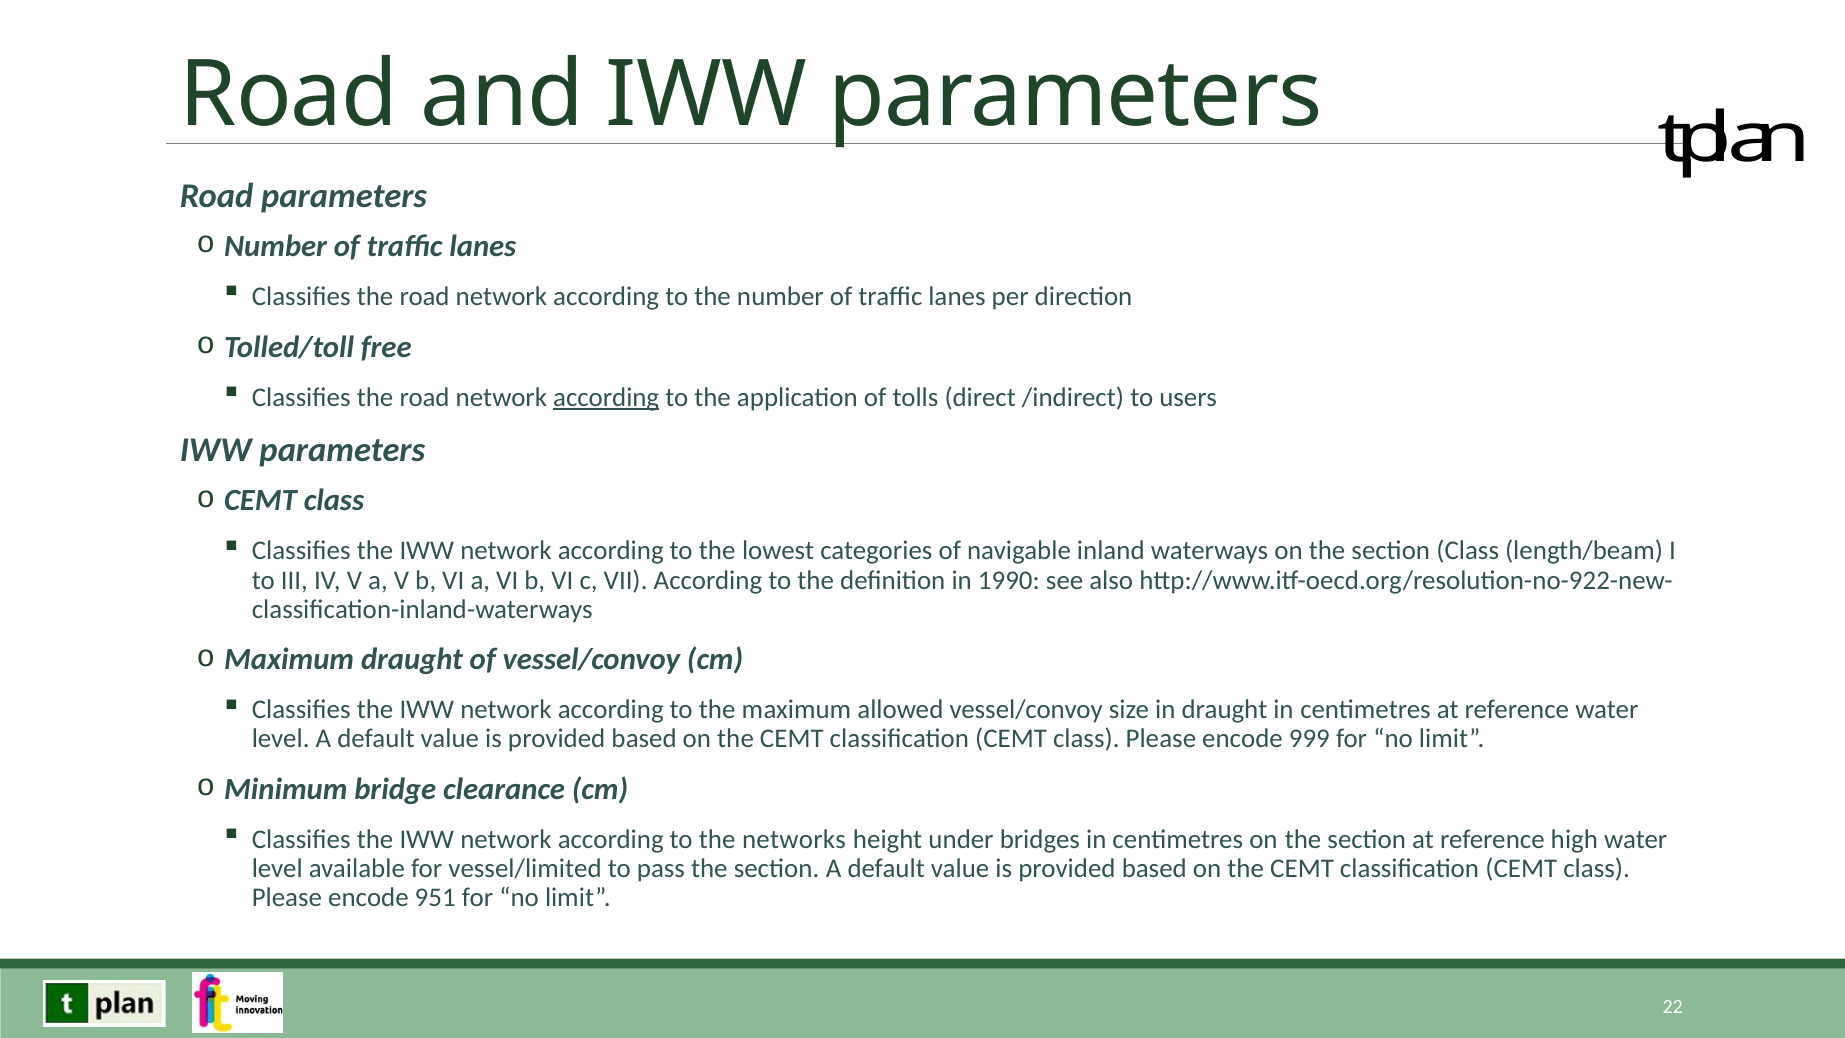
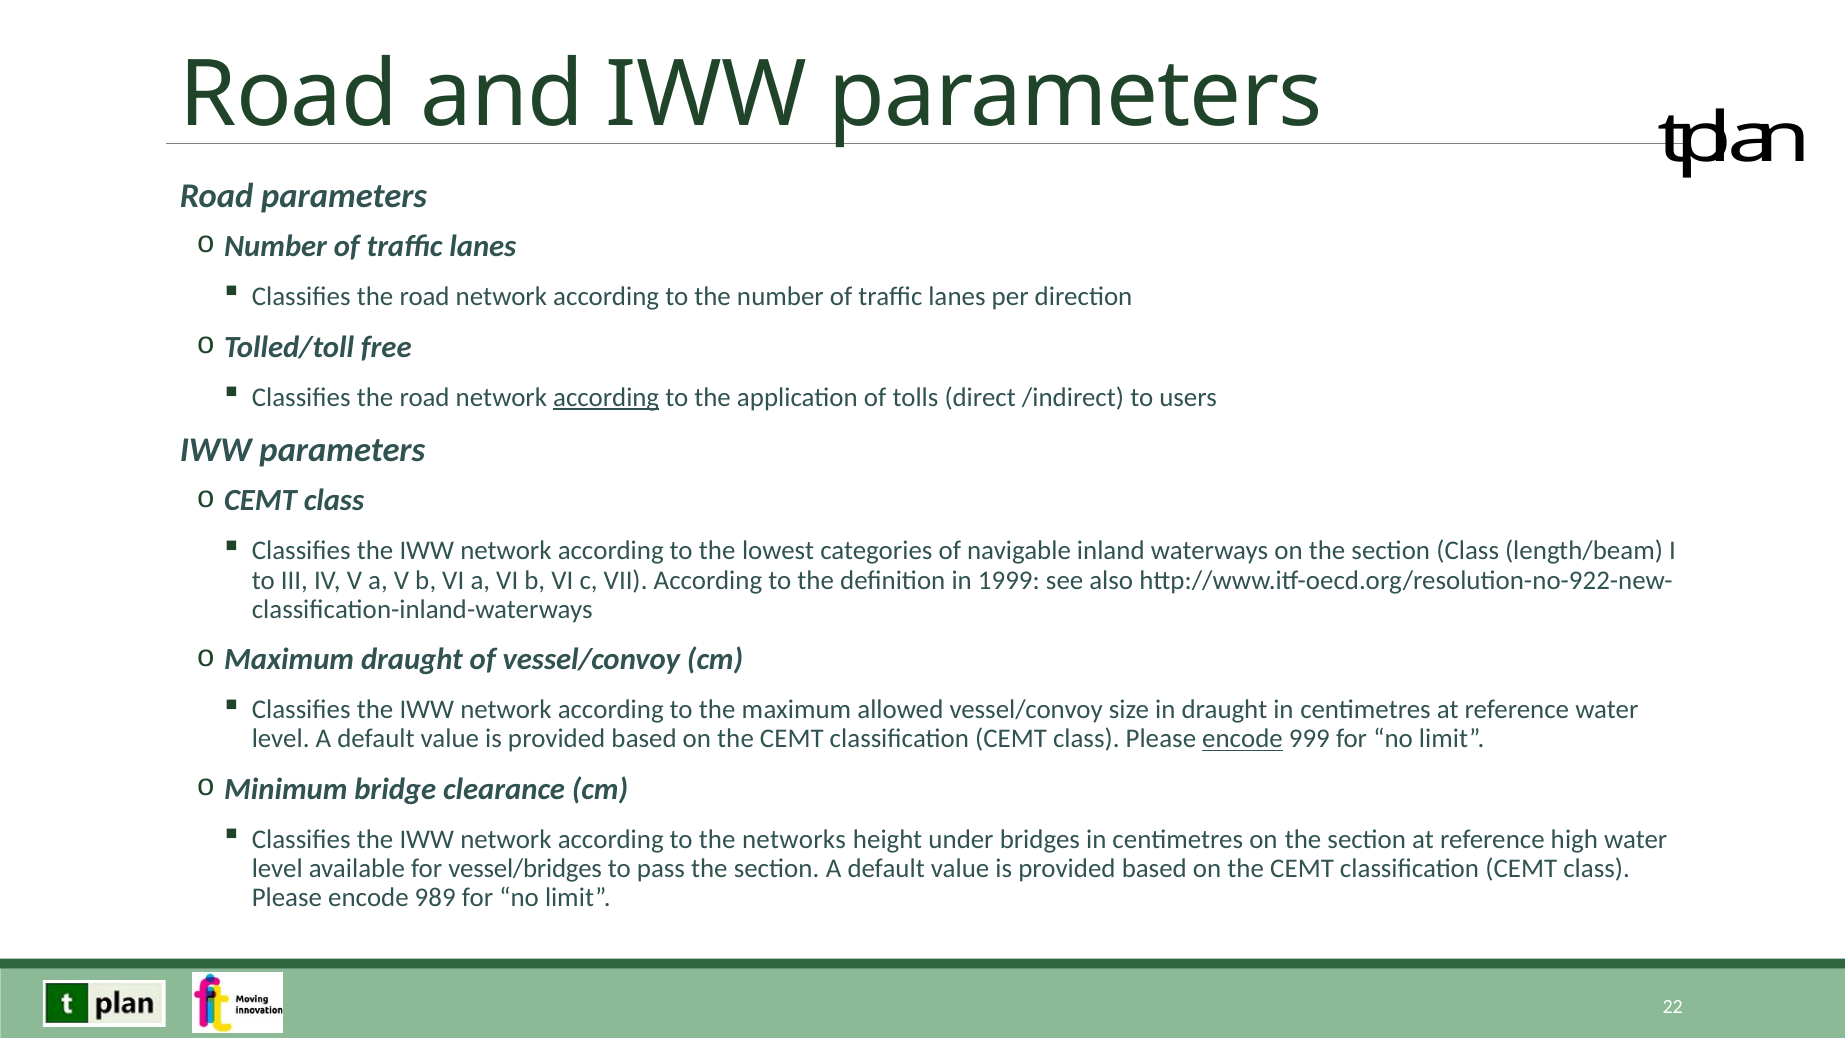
1990: 1990 -> 1999 (1009, 580)
encode underline: none -> present (1242, 739)
vessel/limited: vessel/limited -> vessel/bridges (525, 869)
951: 951 -> 989 (435, 898)
